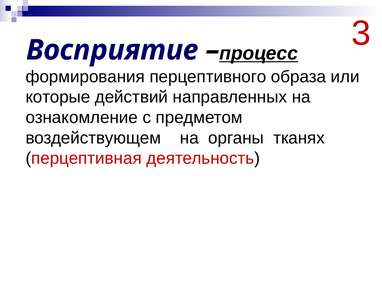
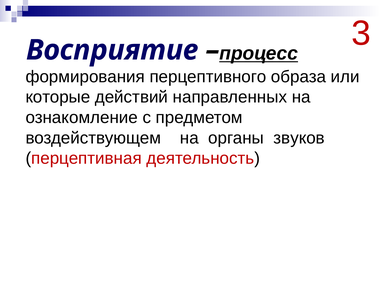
тканях: тканях -> звуков (299, 138)
